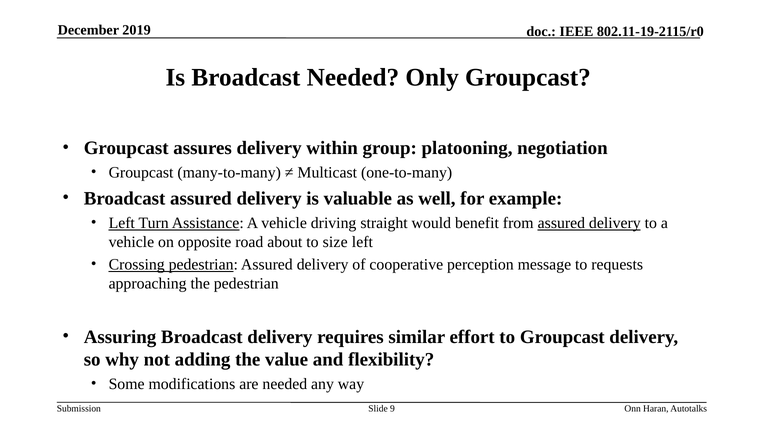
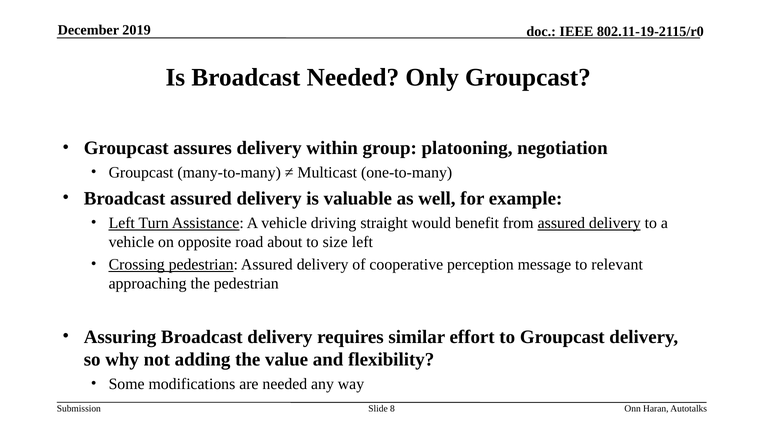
requests: requests -> relevant (617, 265)
9: 9 -> 8 (392, 408)
